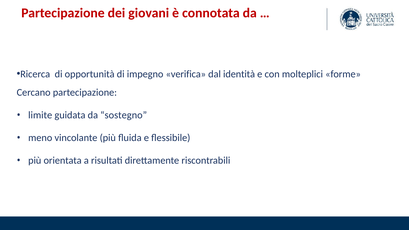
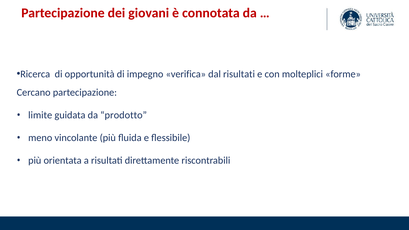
dal identità: identità -> risultati (239, 74)
sostegno: sostegno -> prodotto (124, 115)
